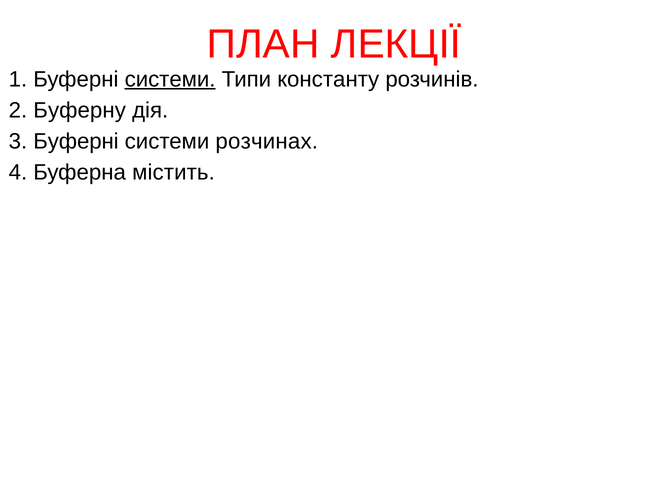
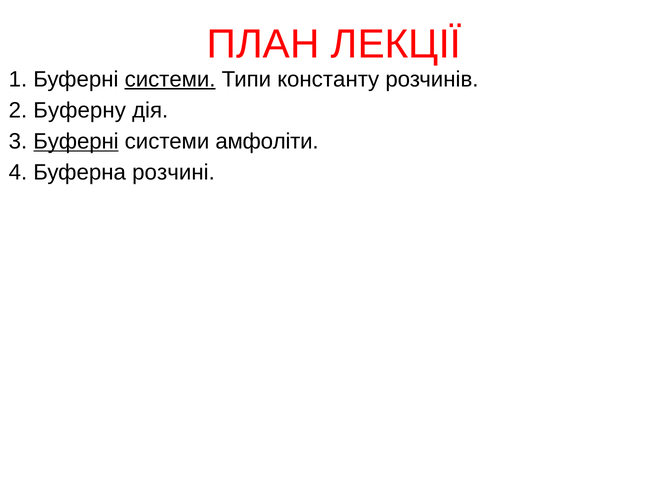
Буферні underline: none -> present (76, 142)
розчинах: розчинах -> амфоліти (267, 142)
містить: містить -> розчині (174, 173)
